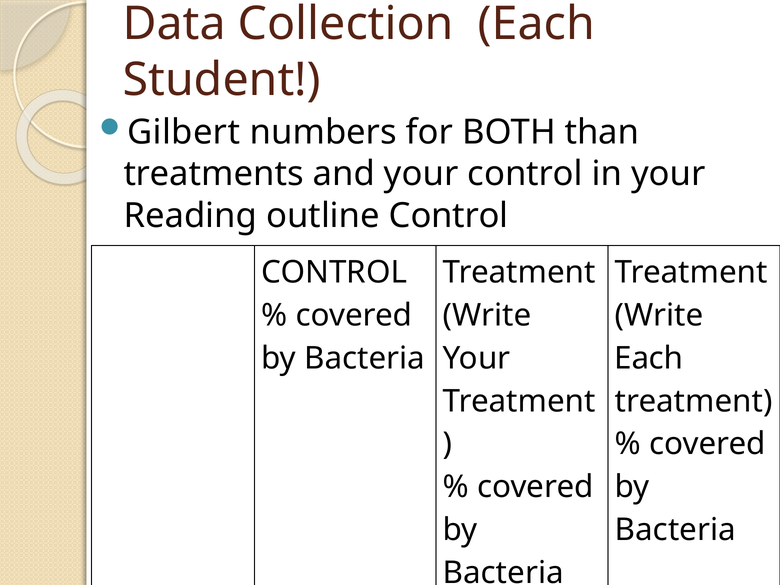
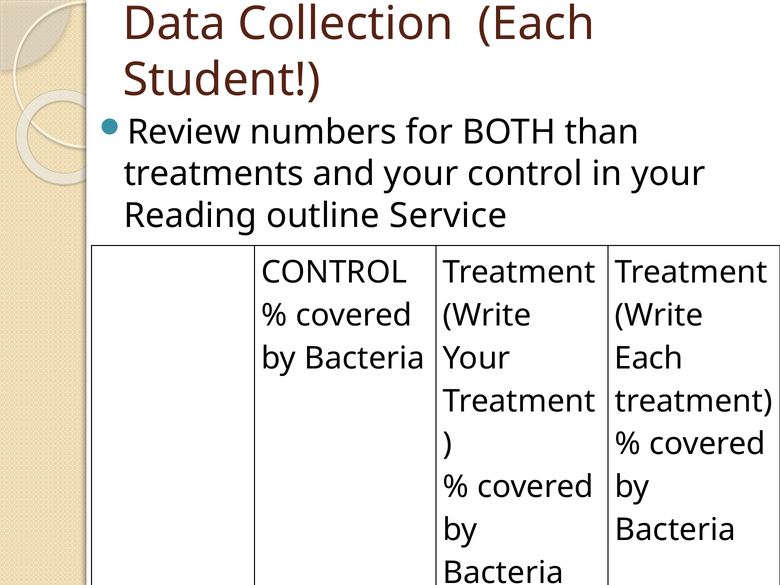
Gilbert: Gilbert -> Review (184, 132)
outline Control: Control -> Service (448, 216)
